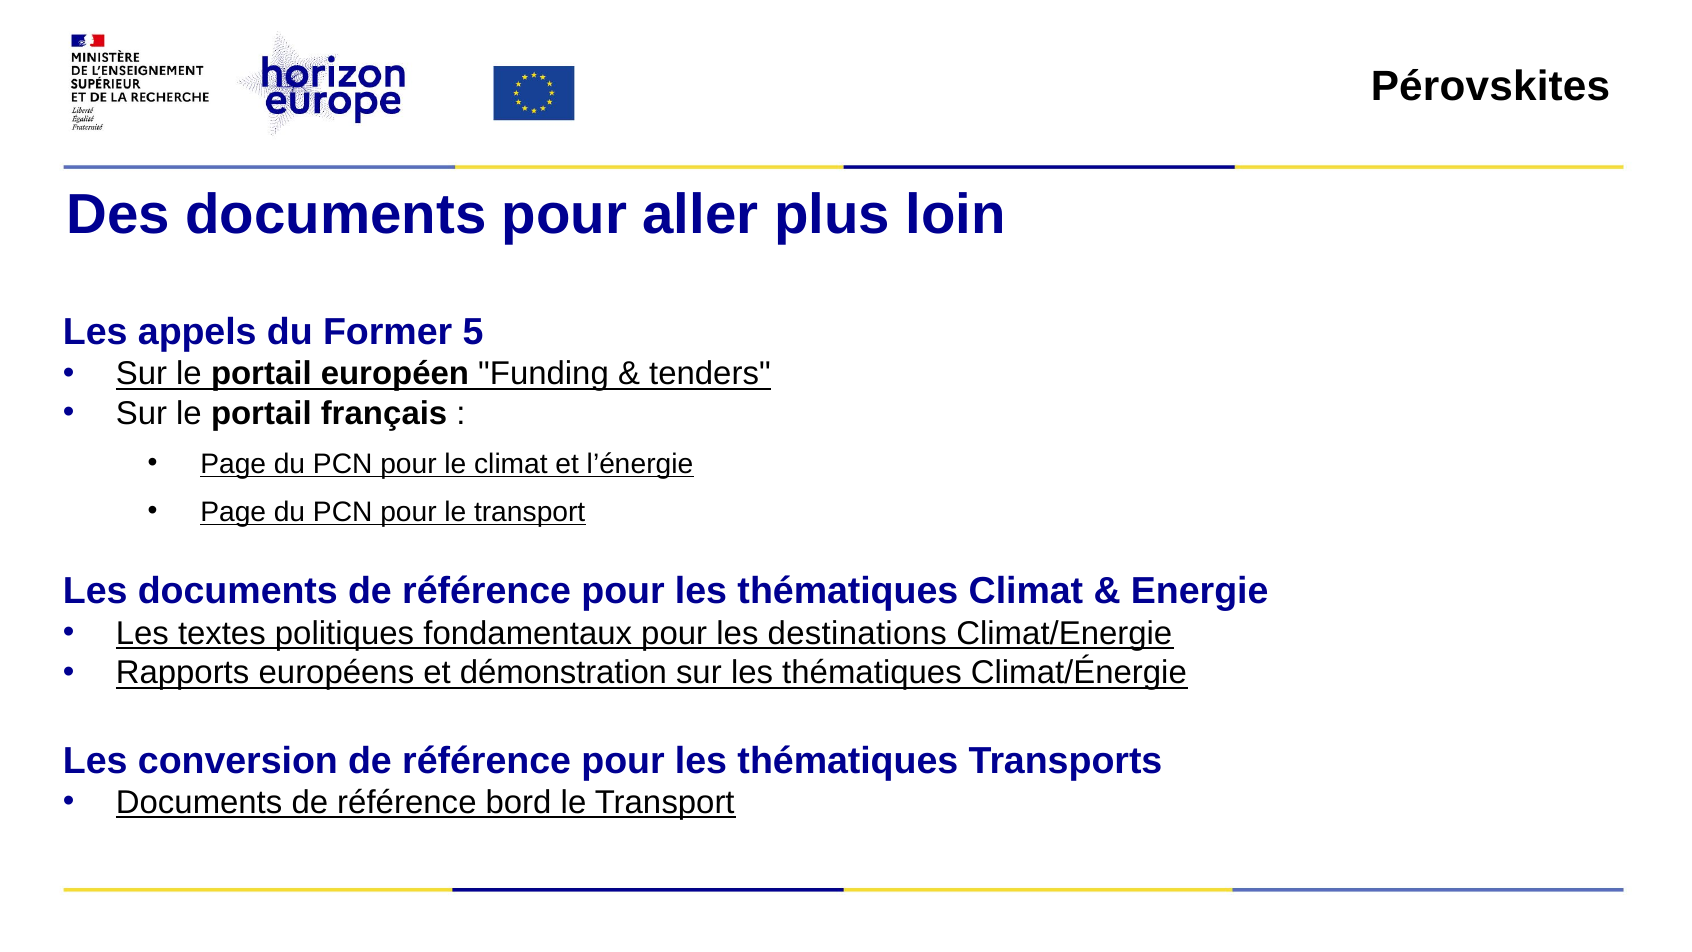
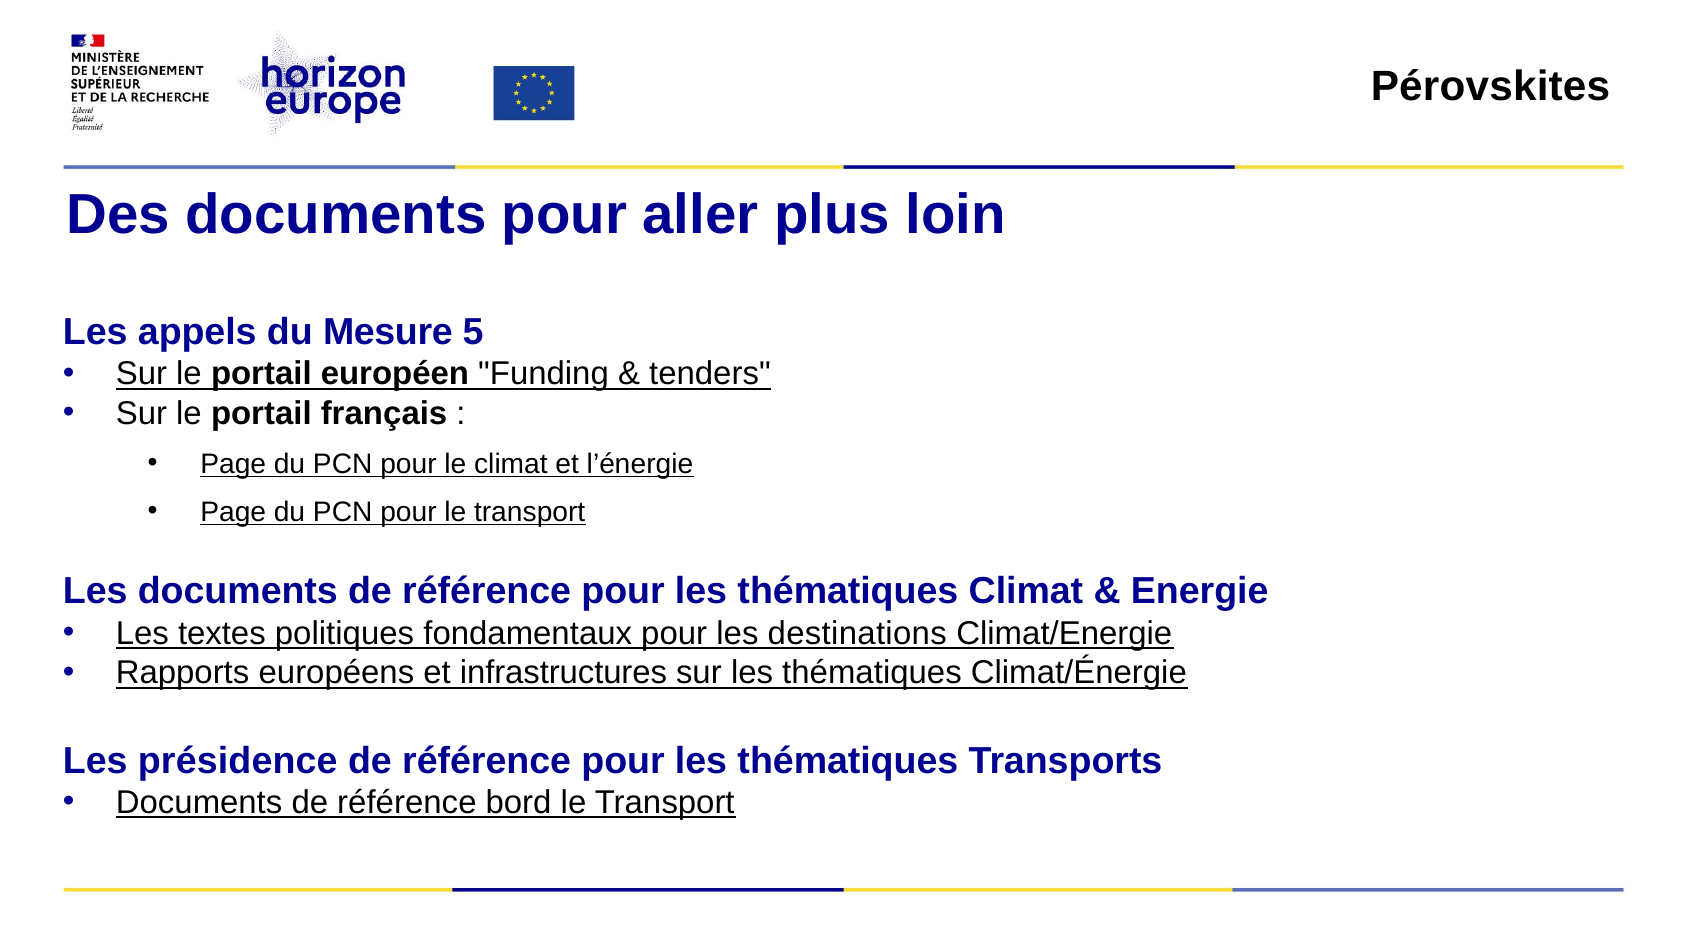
Former: Former -> Mesure (388, 332)
démonstration: démonstration -> infrastructures (563, 673)
conversion: conversion -> présidence (238, 761)
